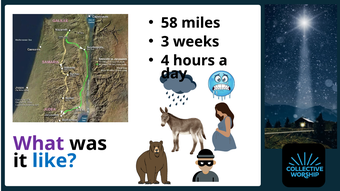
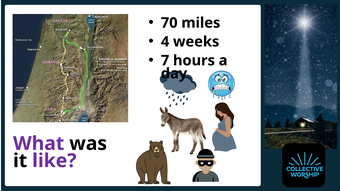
58: 58 -> 70 (169, 23)
3: 3 -> 4 (165, 42)
4: 4 -> 7 (165, 61)
like colour: blue -> purple (54, 161)
